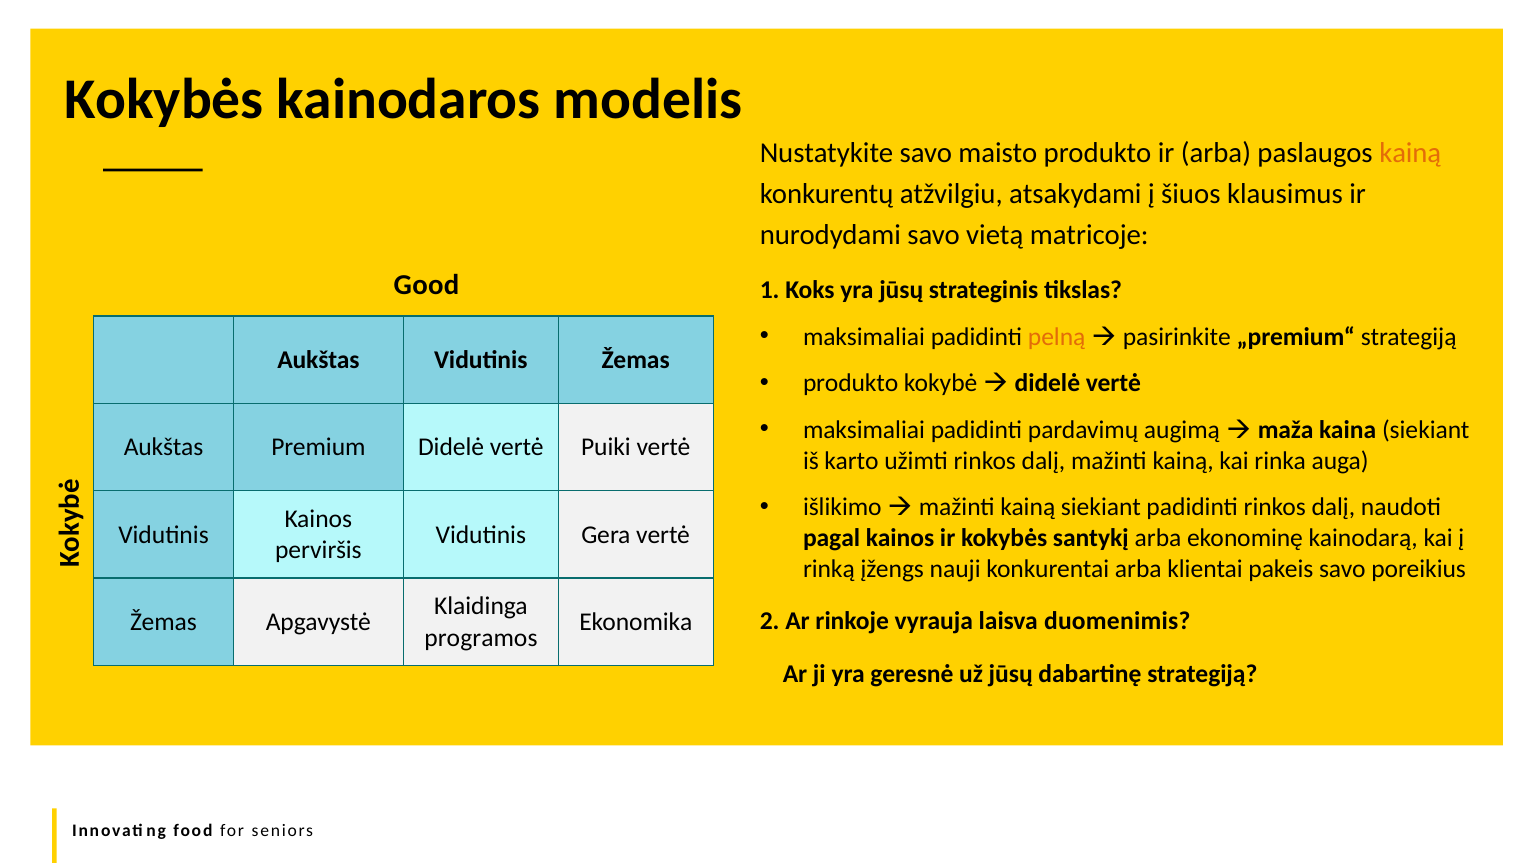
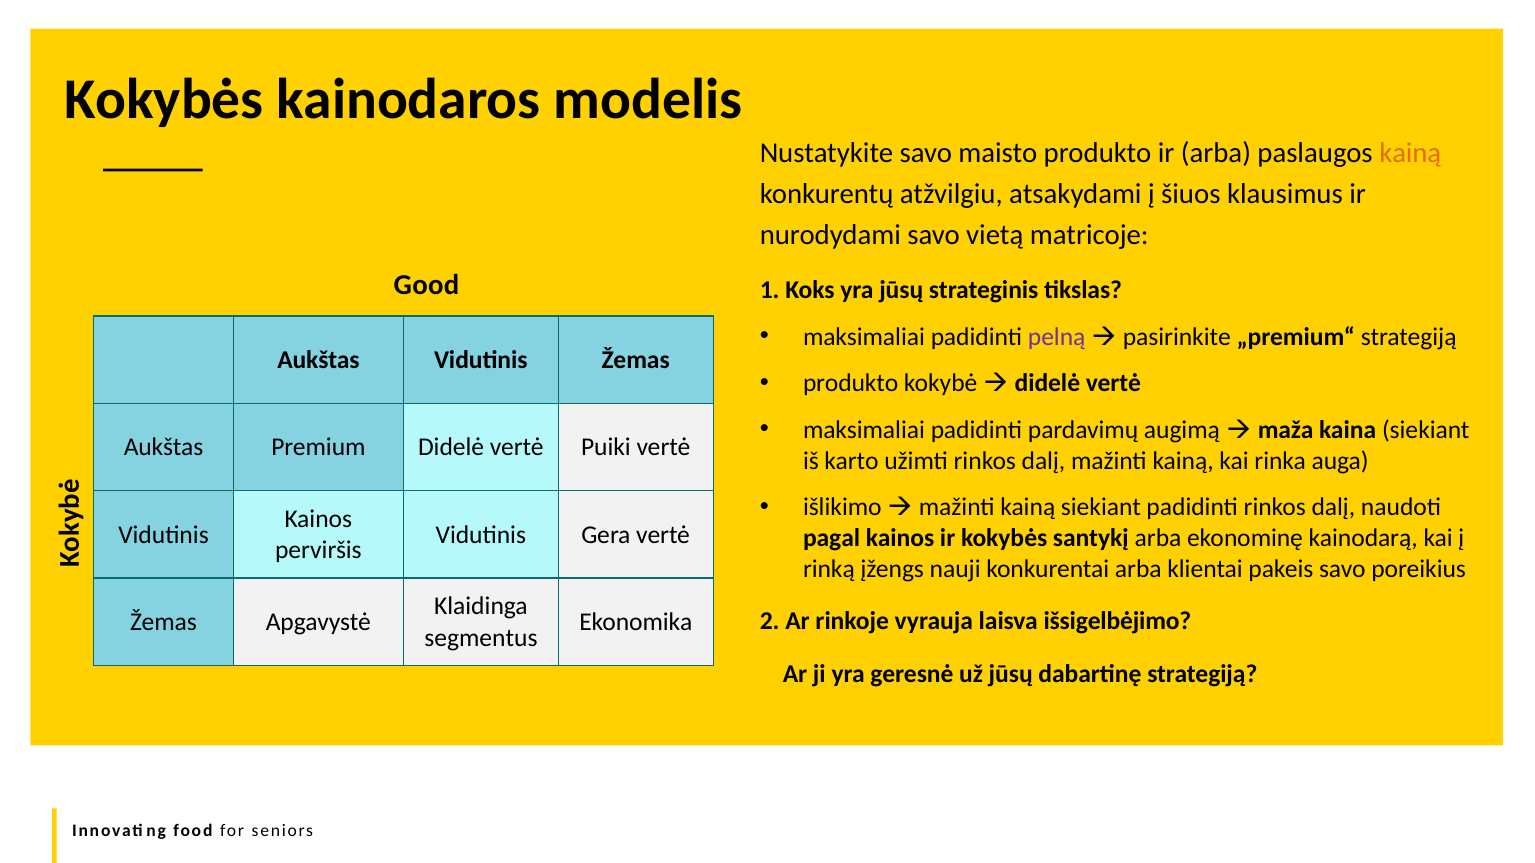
pelną colour: orange -> purple (1057, 337)
duomenimis: duomenimis -> išsigelbėjimo (1117, 622)
programos: programos -> segmentus (481, 638)
